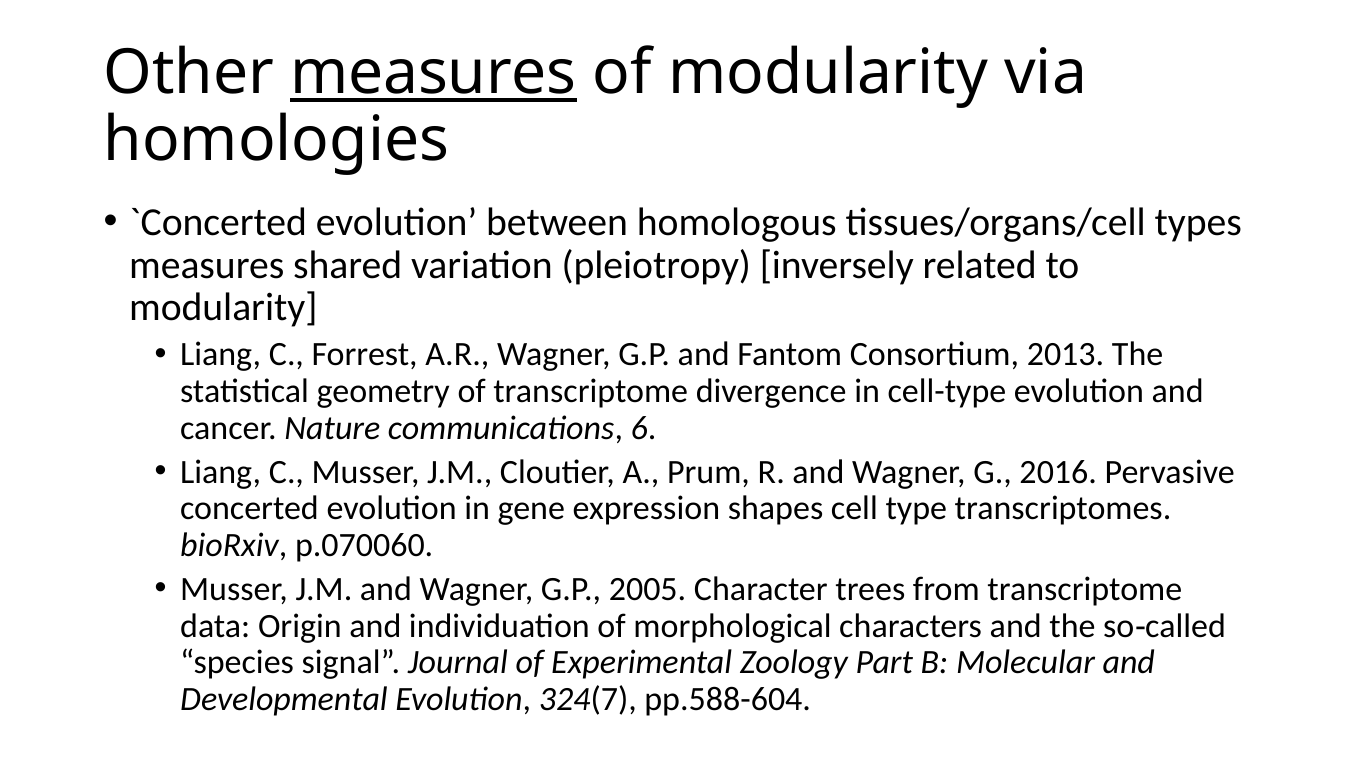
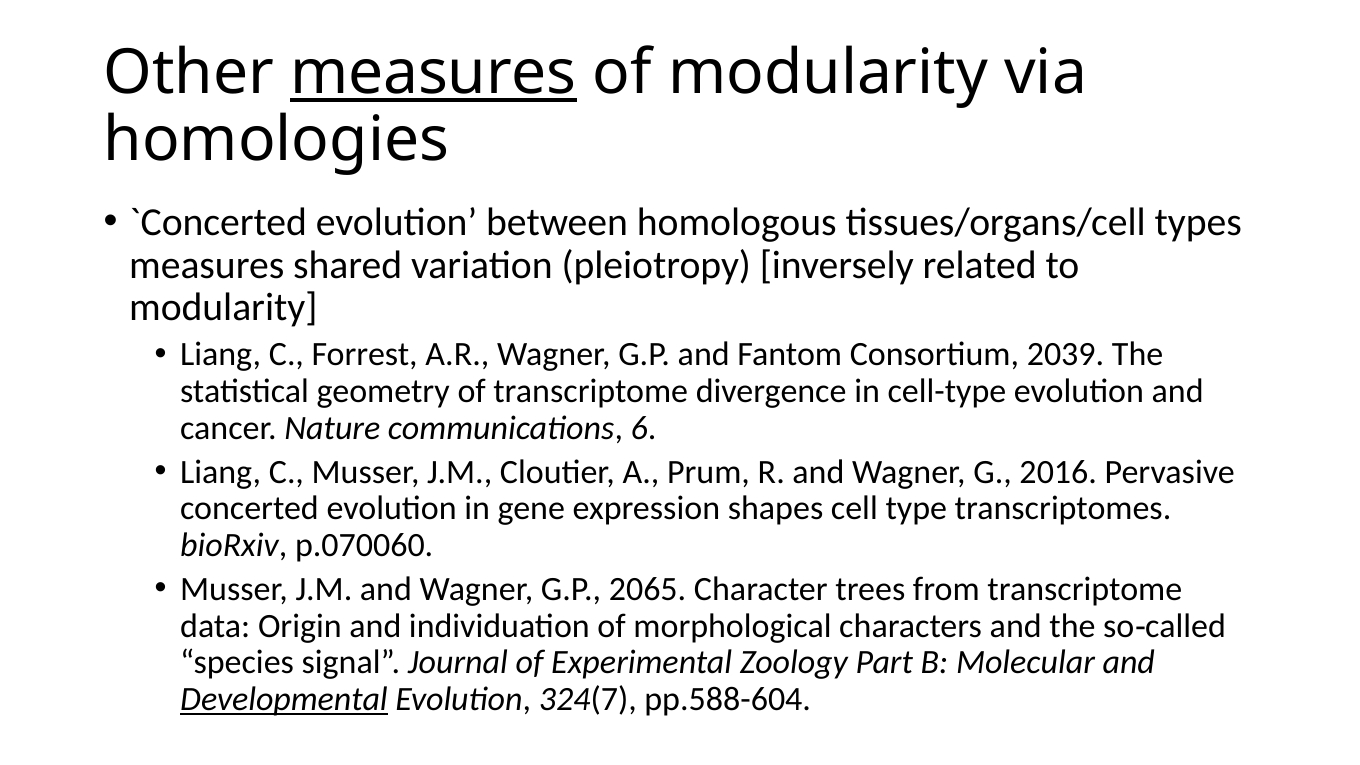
2013: 2013 -> 2039 (1066, 355)
2005: 2005 -> 2065 (648, 589)
Developmental underline: none -> present (284, 699)
